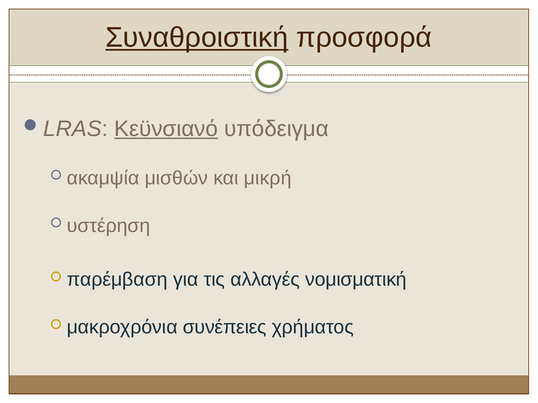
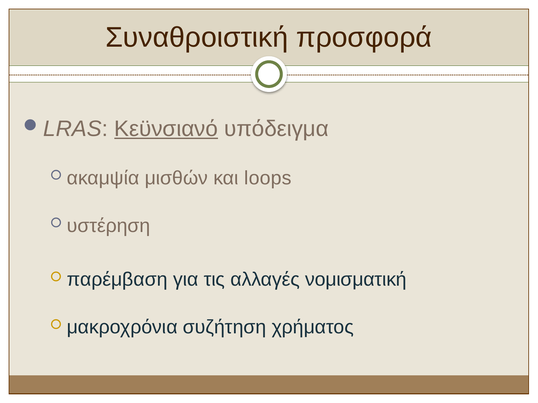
Συναθροιστική underline: present -> none (197, 38)
μικρή: μικρή -> loops (268, 178)
συνέπειες: συνέπειες -> συζήτηση (225, 328)
